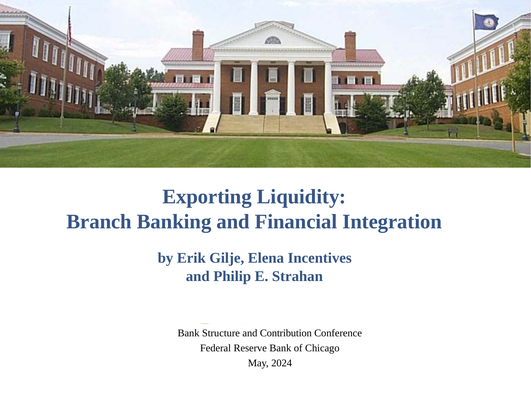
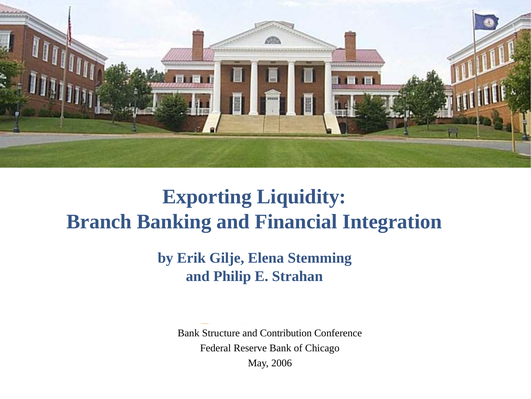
Incentives: Incentives -> Stemming (320, 257)
2024: 2024 -> 2006 (282, 363)
